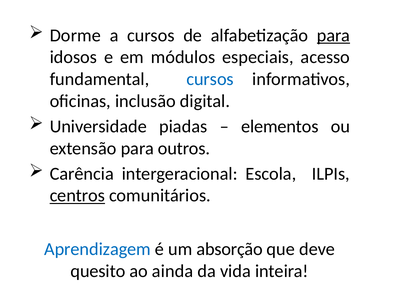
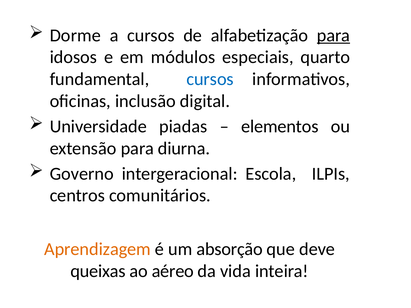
acesso: acesso -> quarto (325, 57)
outros: outros -> diurna (184, 148)
Carência: Carência -> Governo (82, 174)
centros underline: present -> none (77, 196)
Aprendizagem colour: blue -> orange (98, 250)
quesito: quesito -> queixas (98, 271)
ainda: ainda -> aéreo (173, 271)
